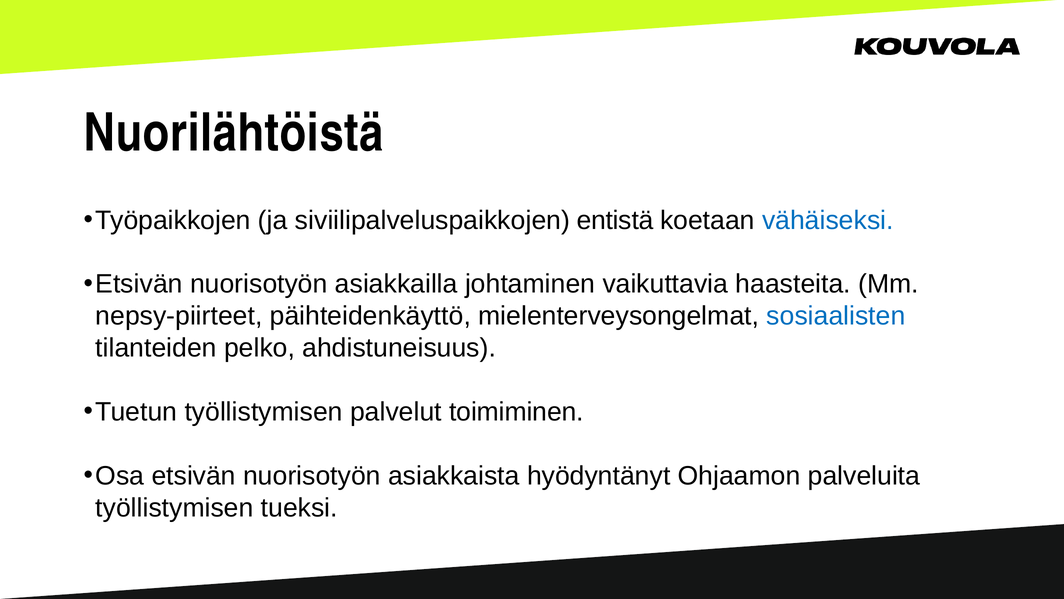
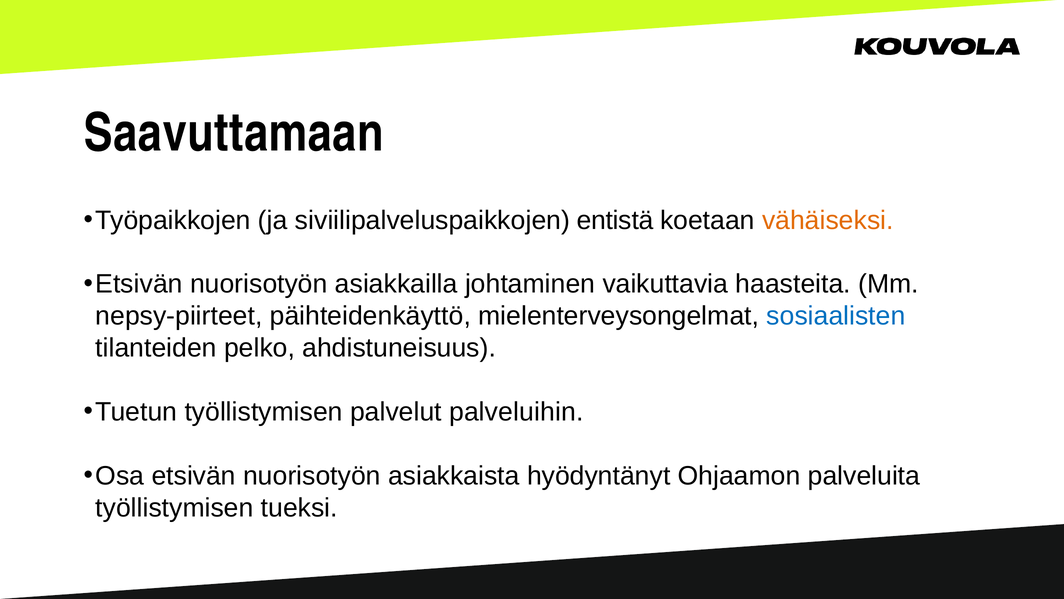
Nuorilähtöistä: Nuorilähtöistä -> Saavuttamaan (234, 133)
vähäiseksi colour: blue -> orange (828, 220)
toimiminen: toimiminen -> palveluihin (516, 412)
